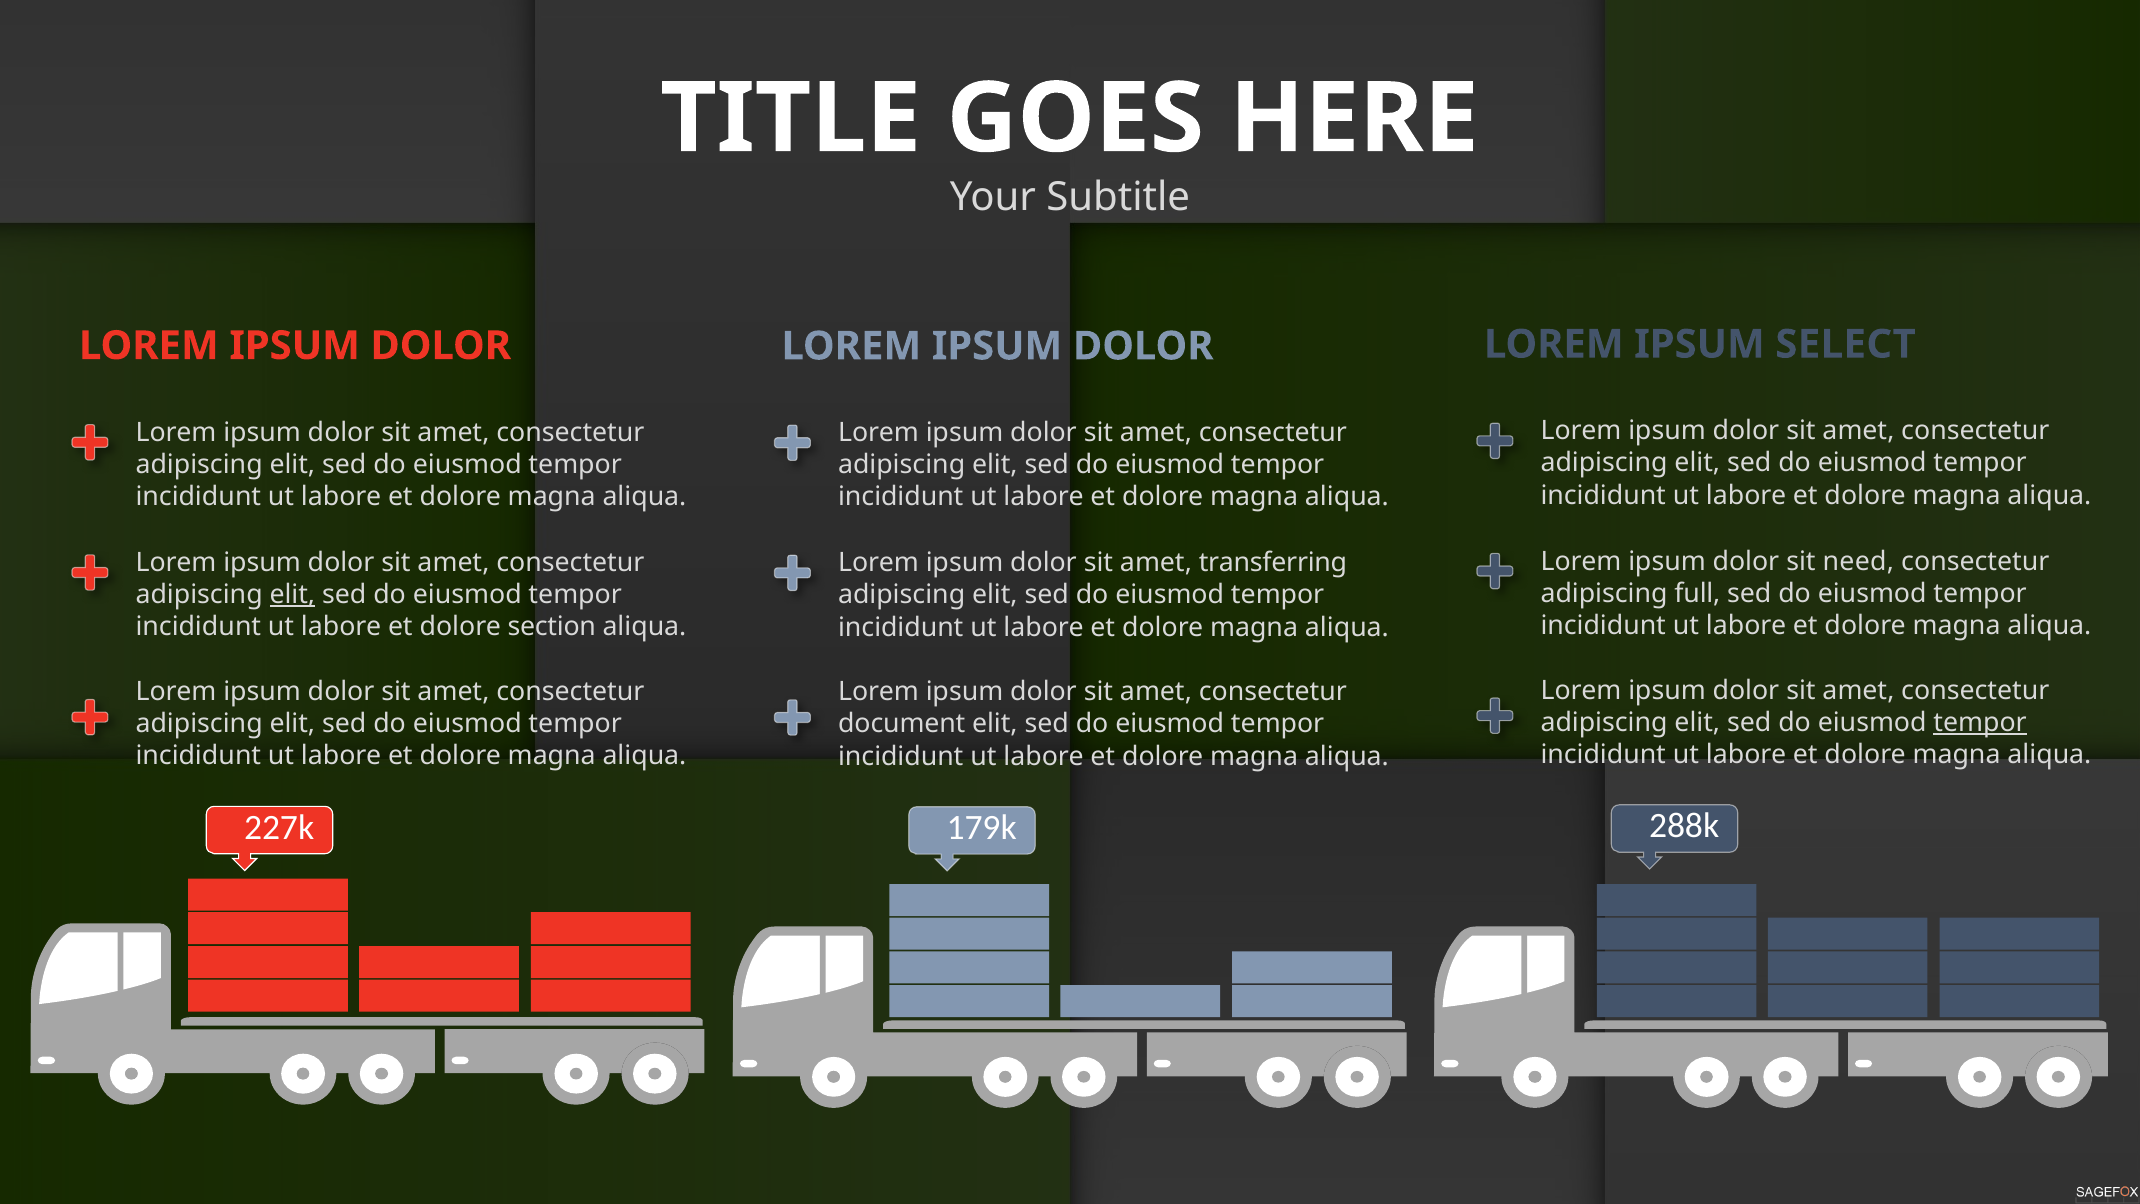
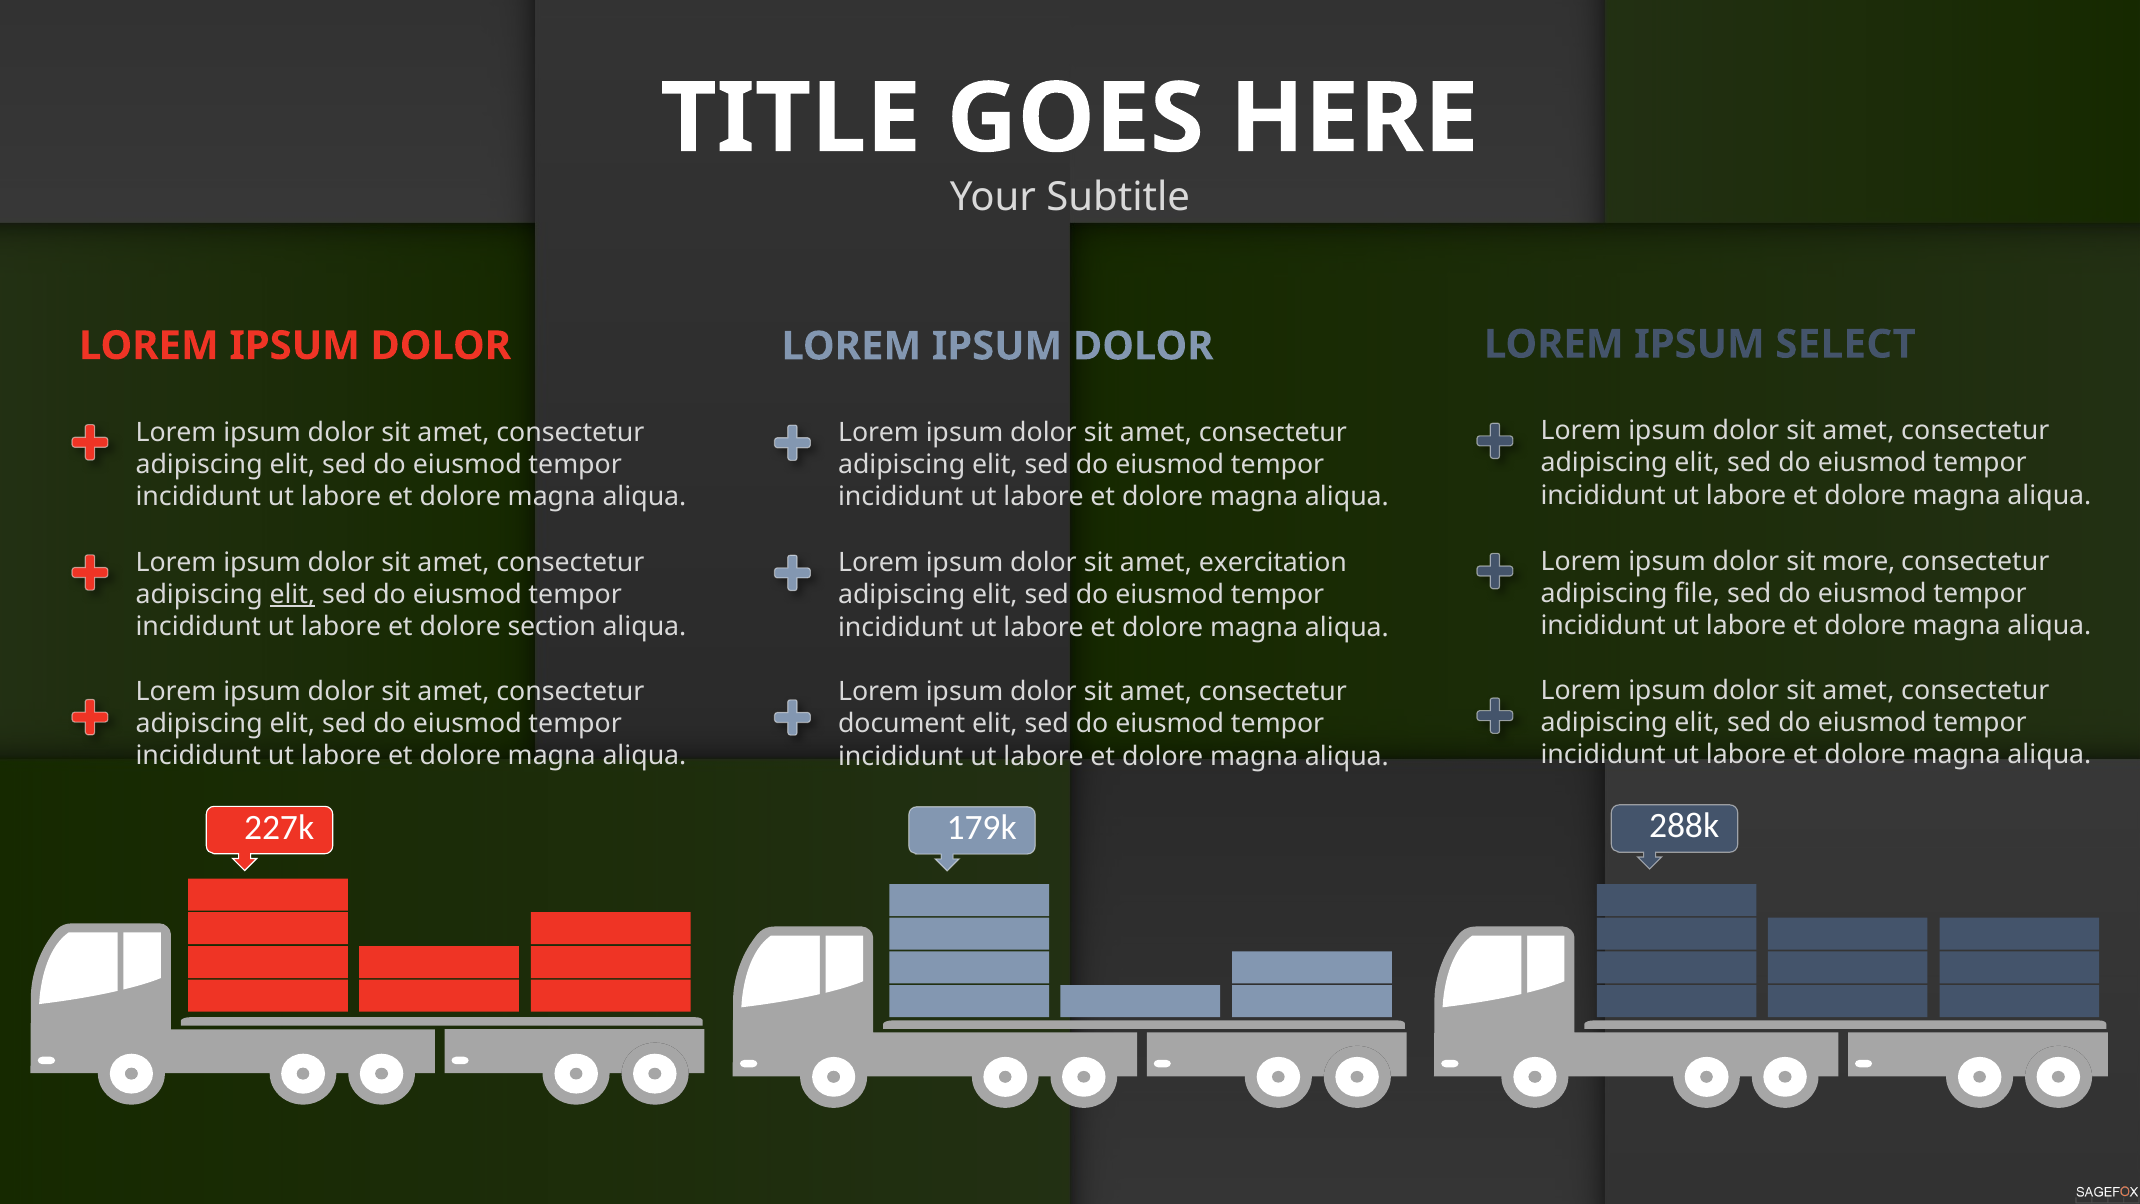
need: need -> more (1859, 561)
transferring: transferring -> exercitation (1273, 563)
full: full -> file (1697, 593)
tempor underline: present -> none (1980, 722)
